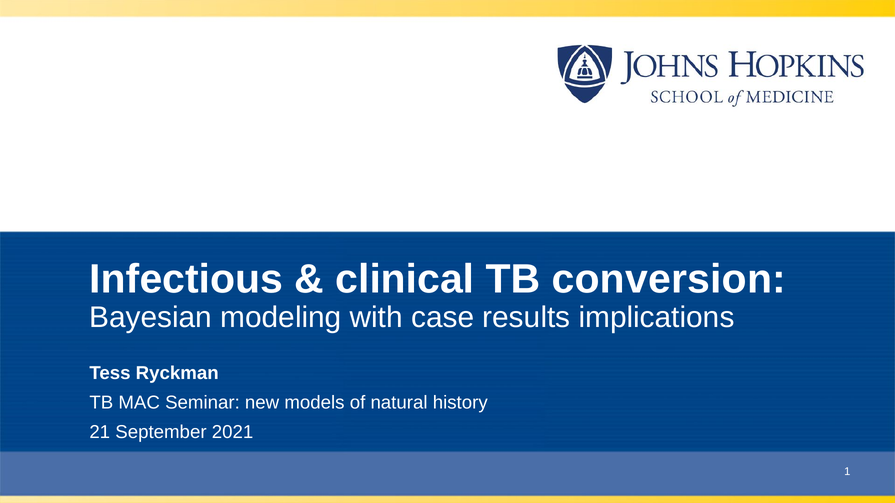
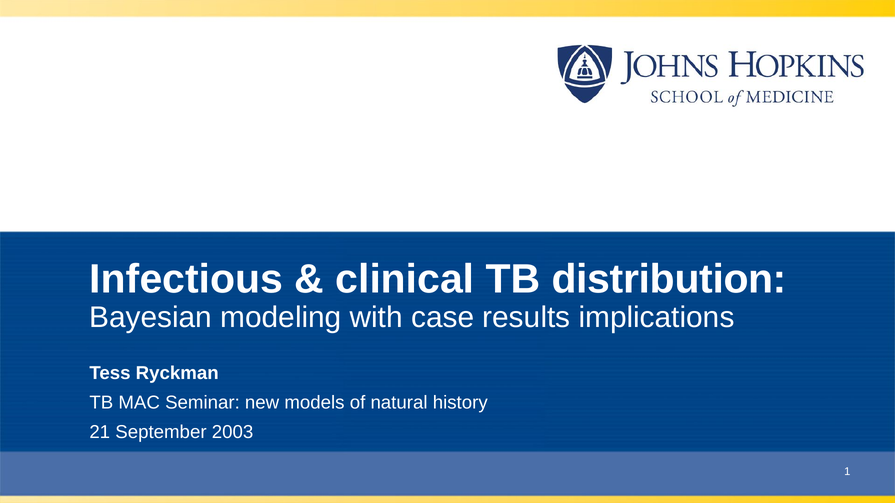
conversion: conversion -> distribution (669, 279)
2021: 2021 -> 2003 (233, 432)
